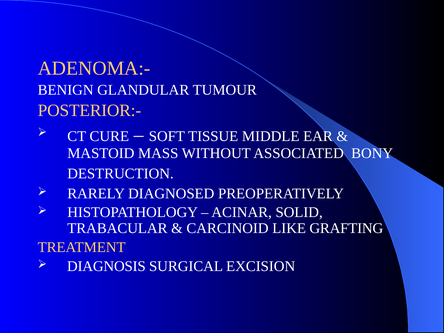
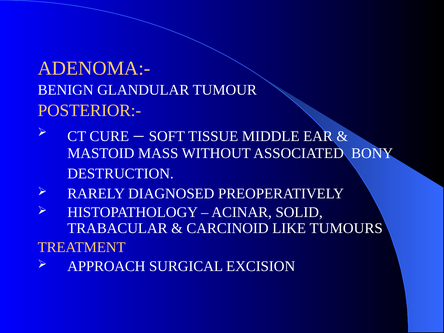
GRAFTING: GRAFTING -> TUMOURS (346, 228)
DIAGNOSIS: DIAGNOSIS -> APPROACH (106, 266)
